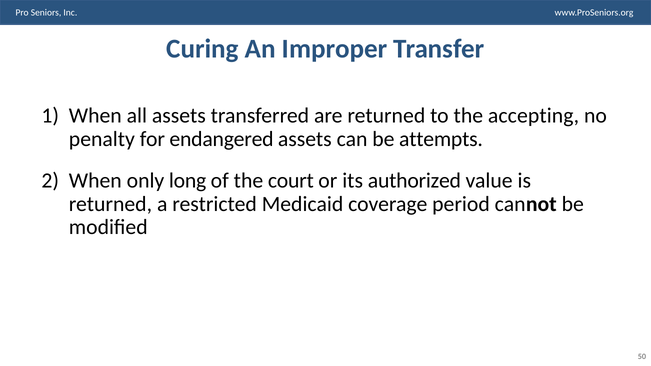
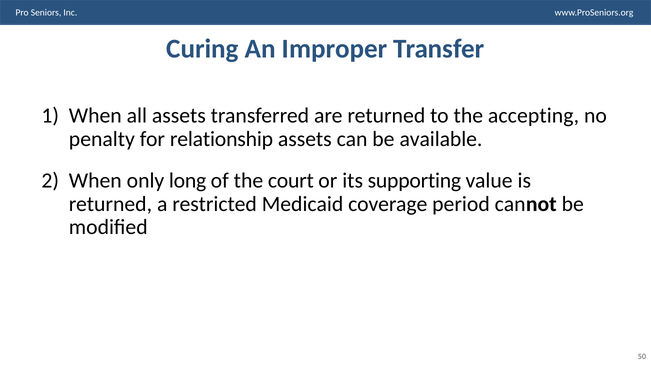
endangered: endangered -> relationship (222, 139)
attempts: attempts -> available (441, 139)
authorized: authorized -> supporting (414, 181)
